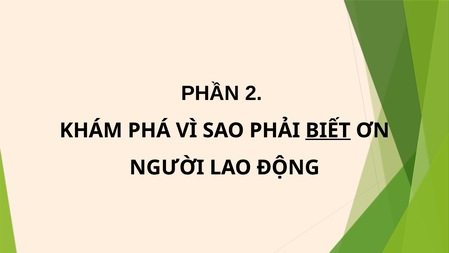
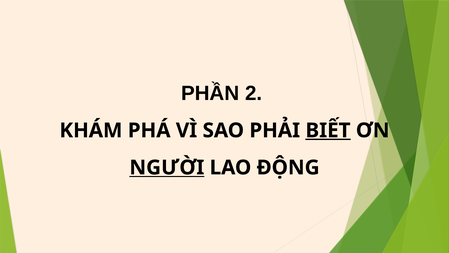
NGƯỜI underline: none -> present (167, 167)
